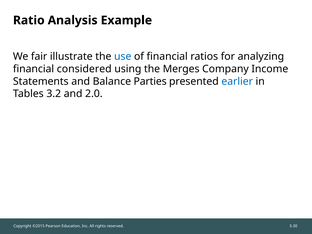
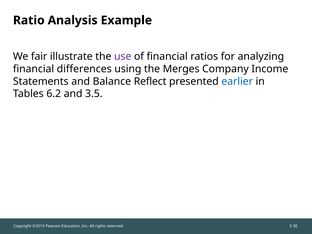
use colour: blue -> purple (123, 56)
considered: considered -> differences (84, 69)
Parties: Parties -> Reflect (150, 81)
3.2: 3.2 -> 6.2 (54, 94)
2.0: 2.0 -> 3.5 (94, 94)
